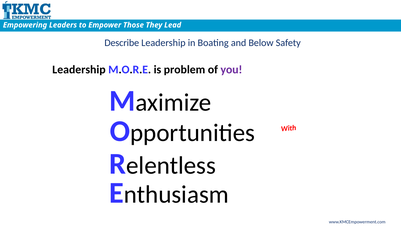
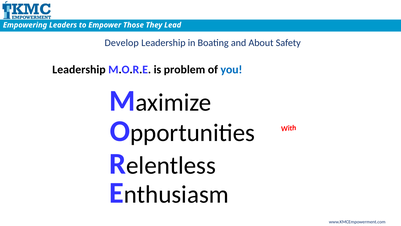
Describe: Describe -> Develop (122, 43)
Below: Below -> About (261, 43)
you colour: purple -> blue (231, 70)
